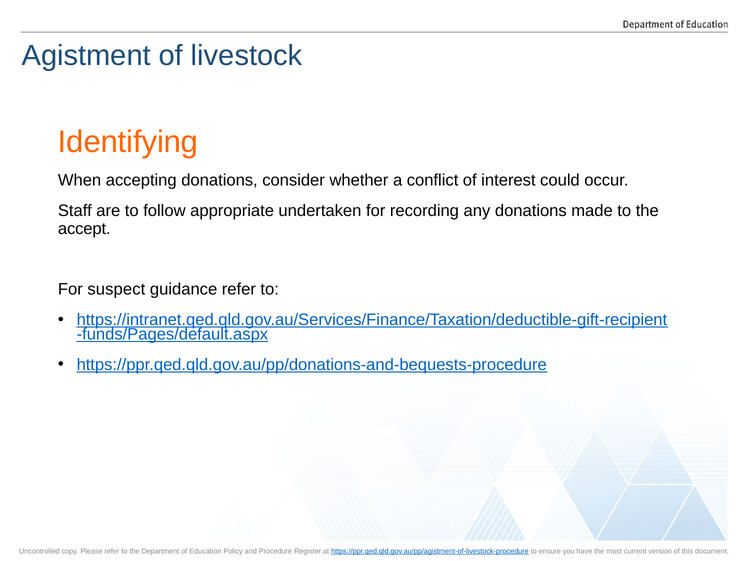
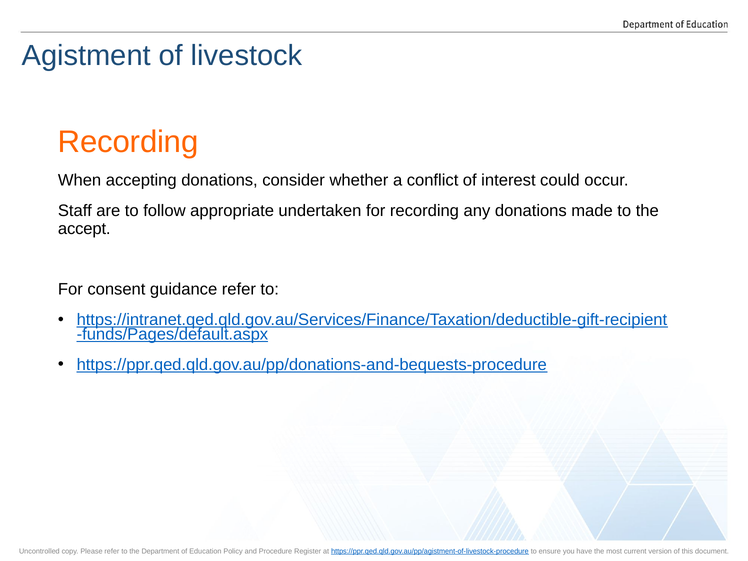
Identifying: Identifying -> Recording (128, 142)
suspect: suspect -> consent (116, 289)
